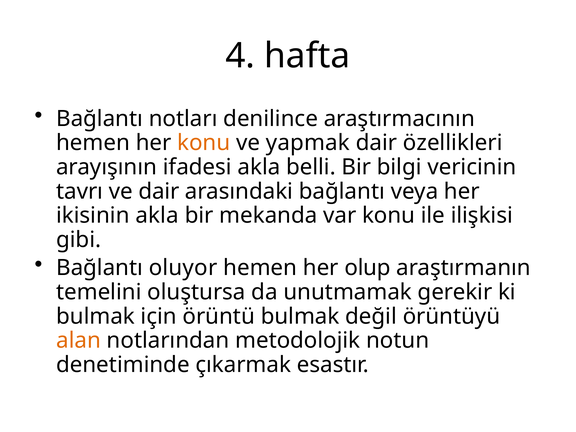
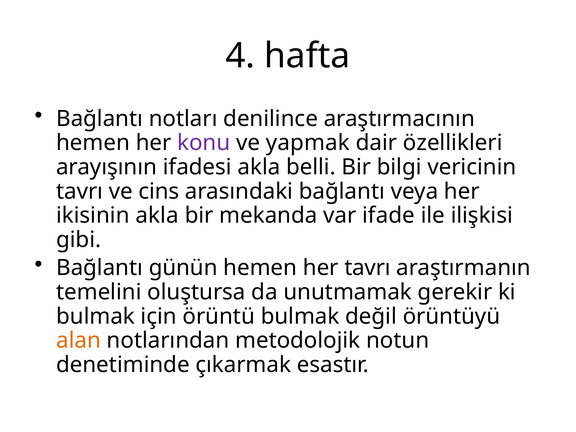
konu colour: orange -> purple (204, 143)
ve dair: dair -> cins (159, 191)
var konu: konu -> ifade (388, 215)
oluyor: oluyor -> günün (183, 268)
her olup: olup -> tavrı (368, 268)
